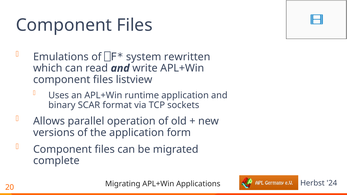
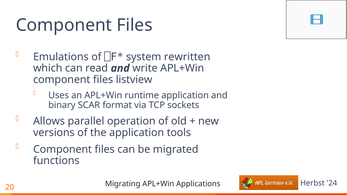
form: form -> tools (179, 133)
complete: complete -> functions (56, 161)
